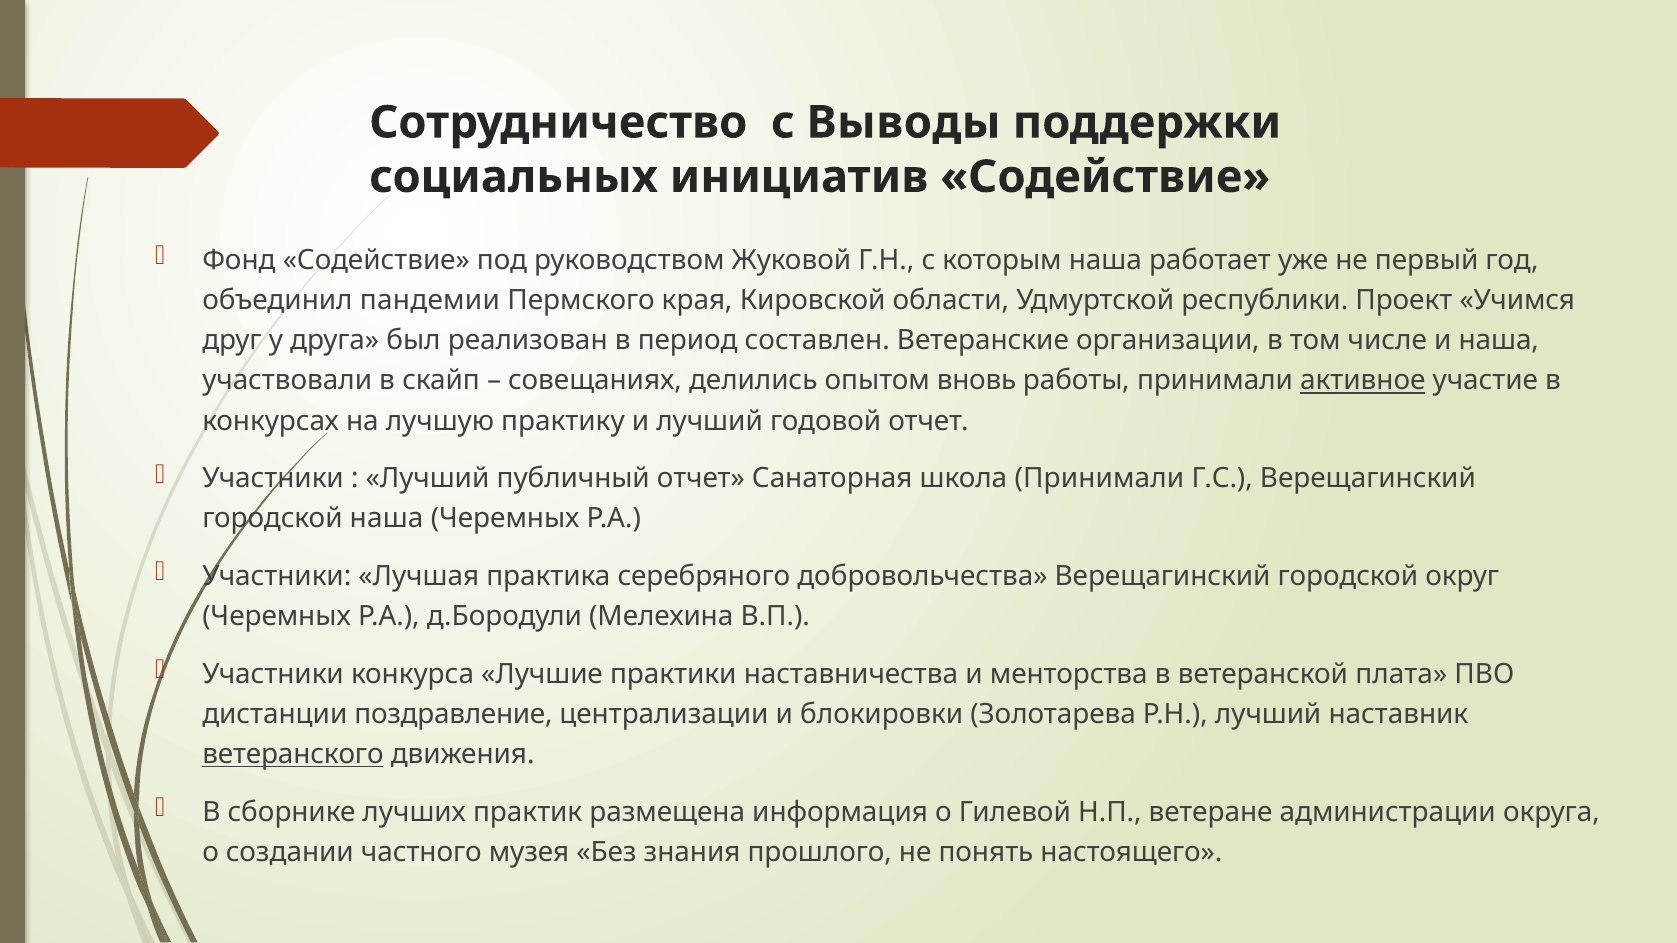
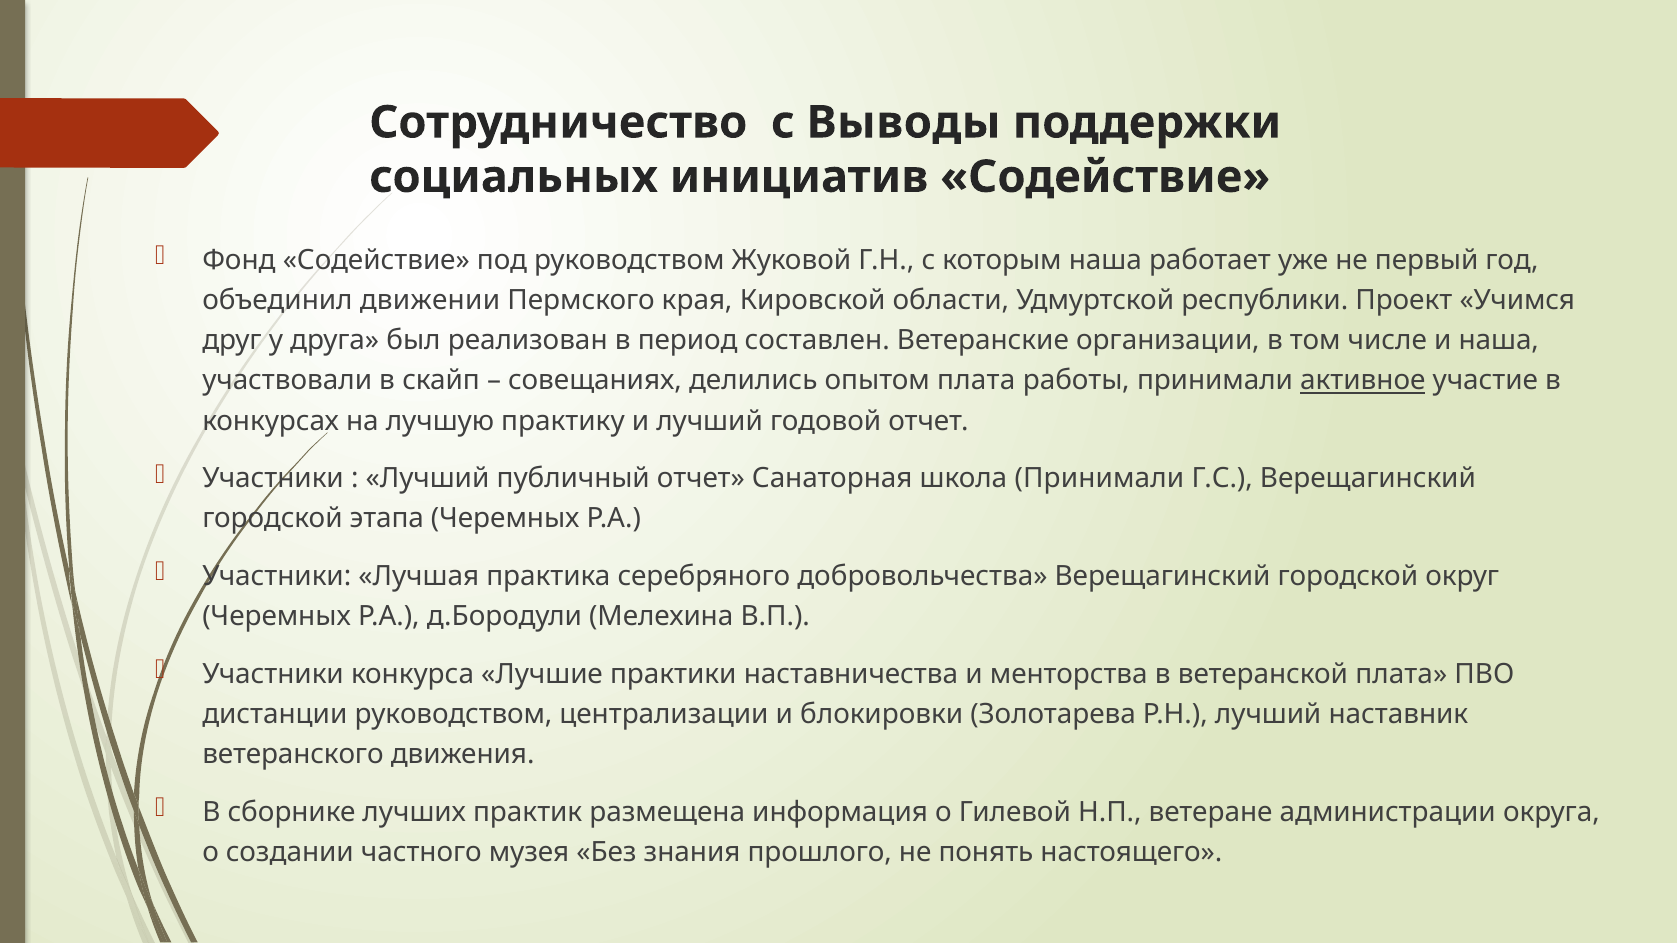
пандемии: пандемии -> движении (430, 300)
опытом вновь: вновь -> плата (976, 381)
городской наша: наша -> этапа (387, 519)
дистанции поздравление: поздравление -> руководством (453, 715)
ветеранского underline: present -> none (293, 755)
